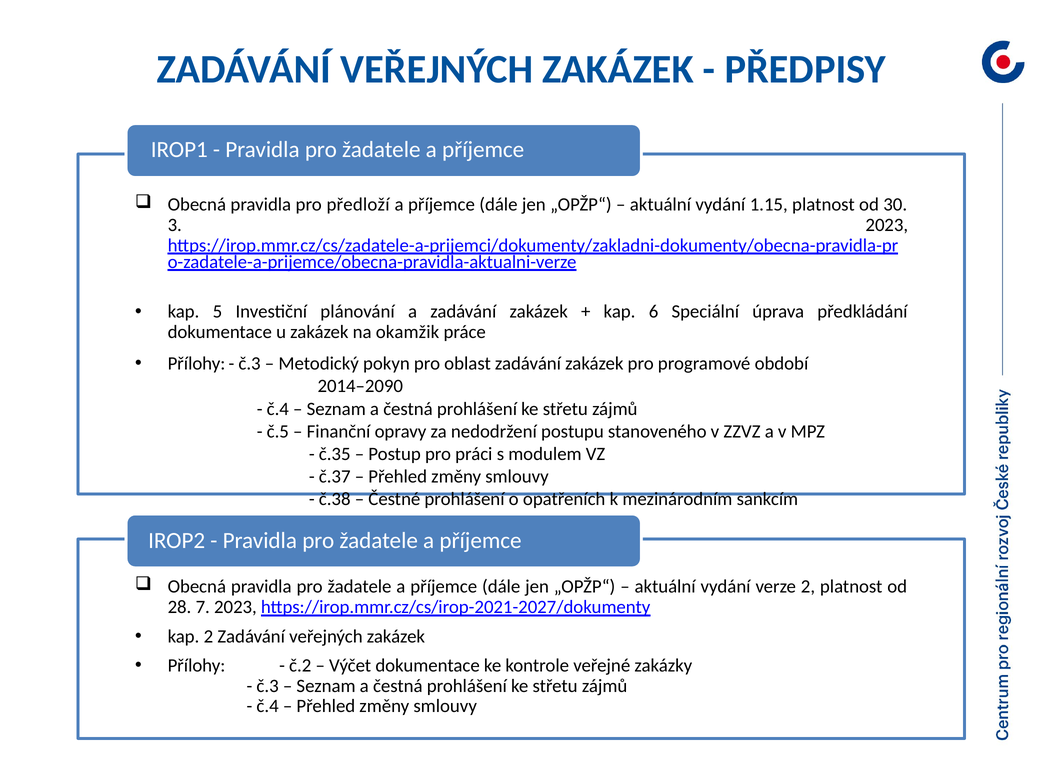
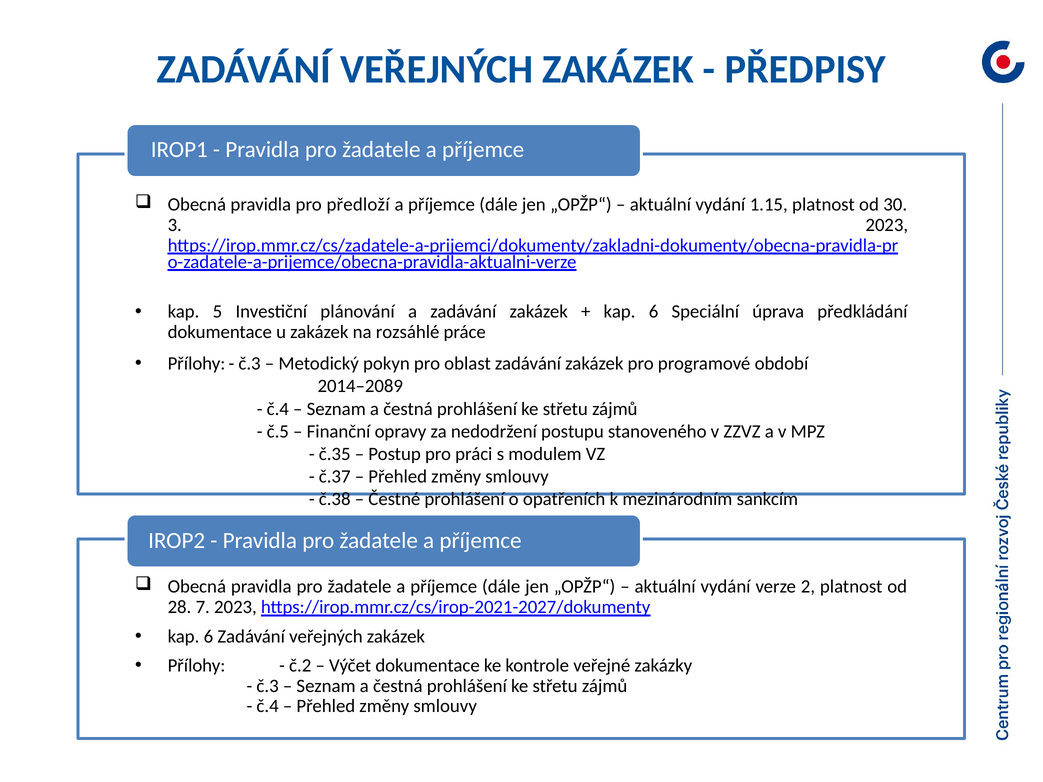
okamžik: okamžik -> rozsáhlé (408, 332)
2014–2090: 2014–2090 -> 2014–2089 (360, 386)
2: 2 -> 6 (208, 637)
